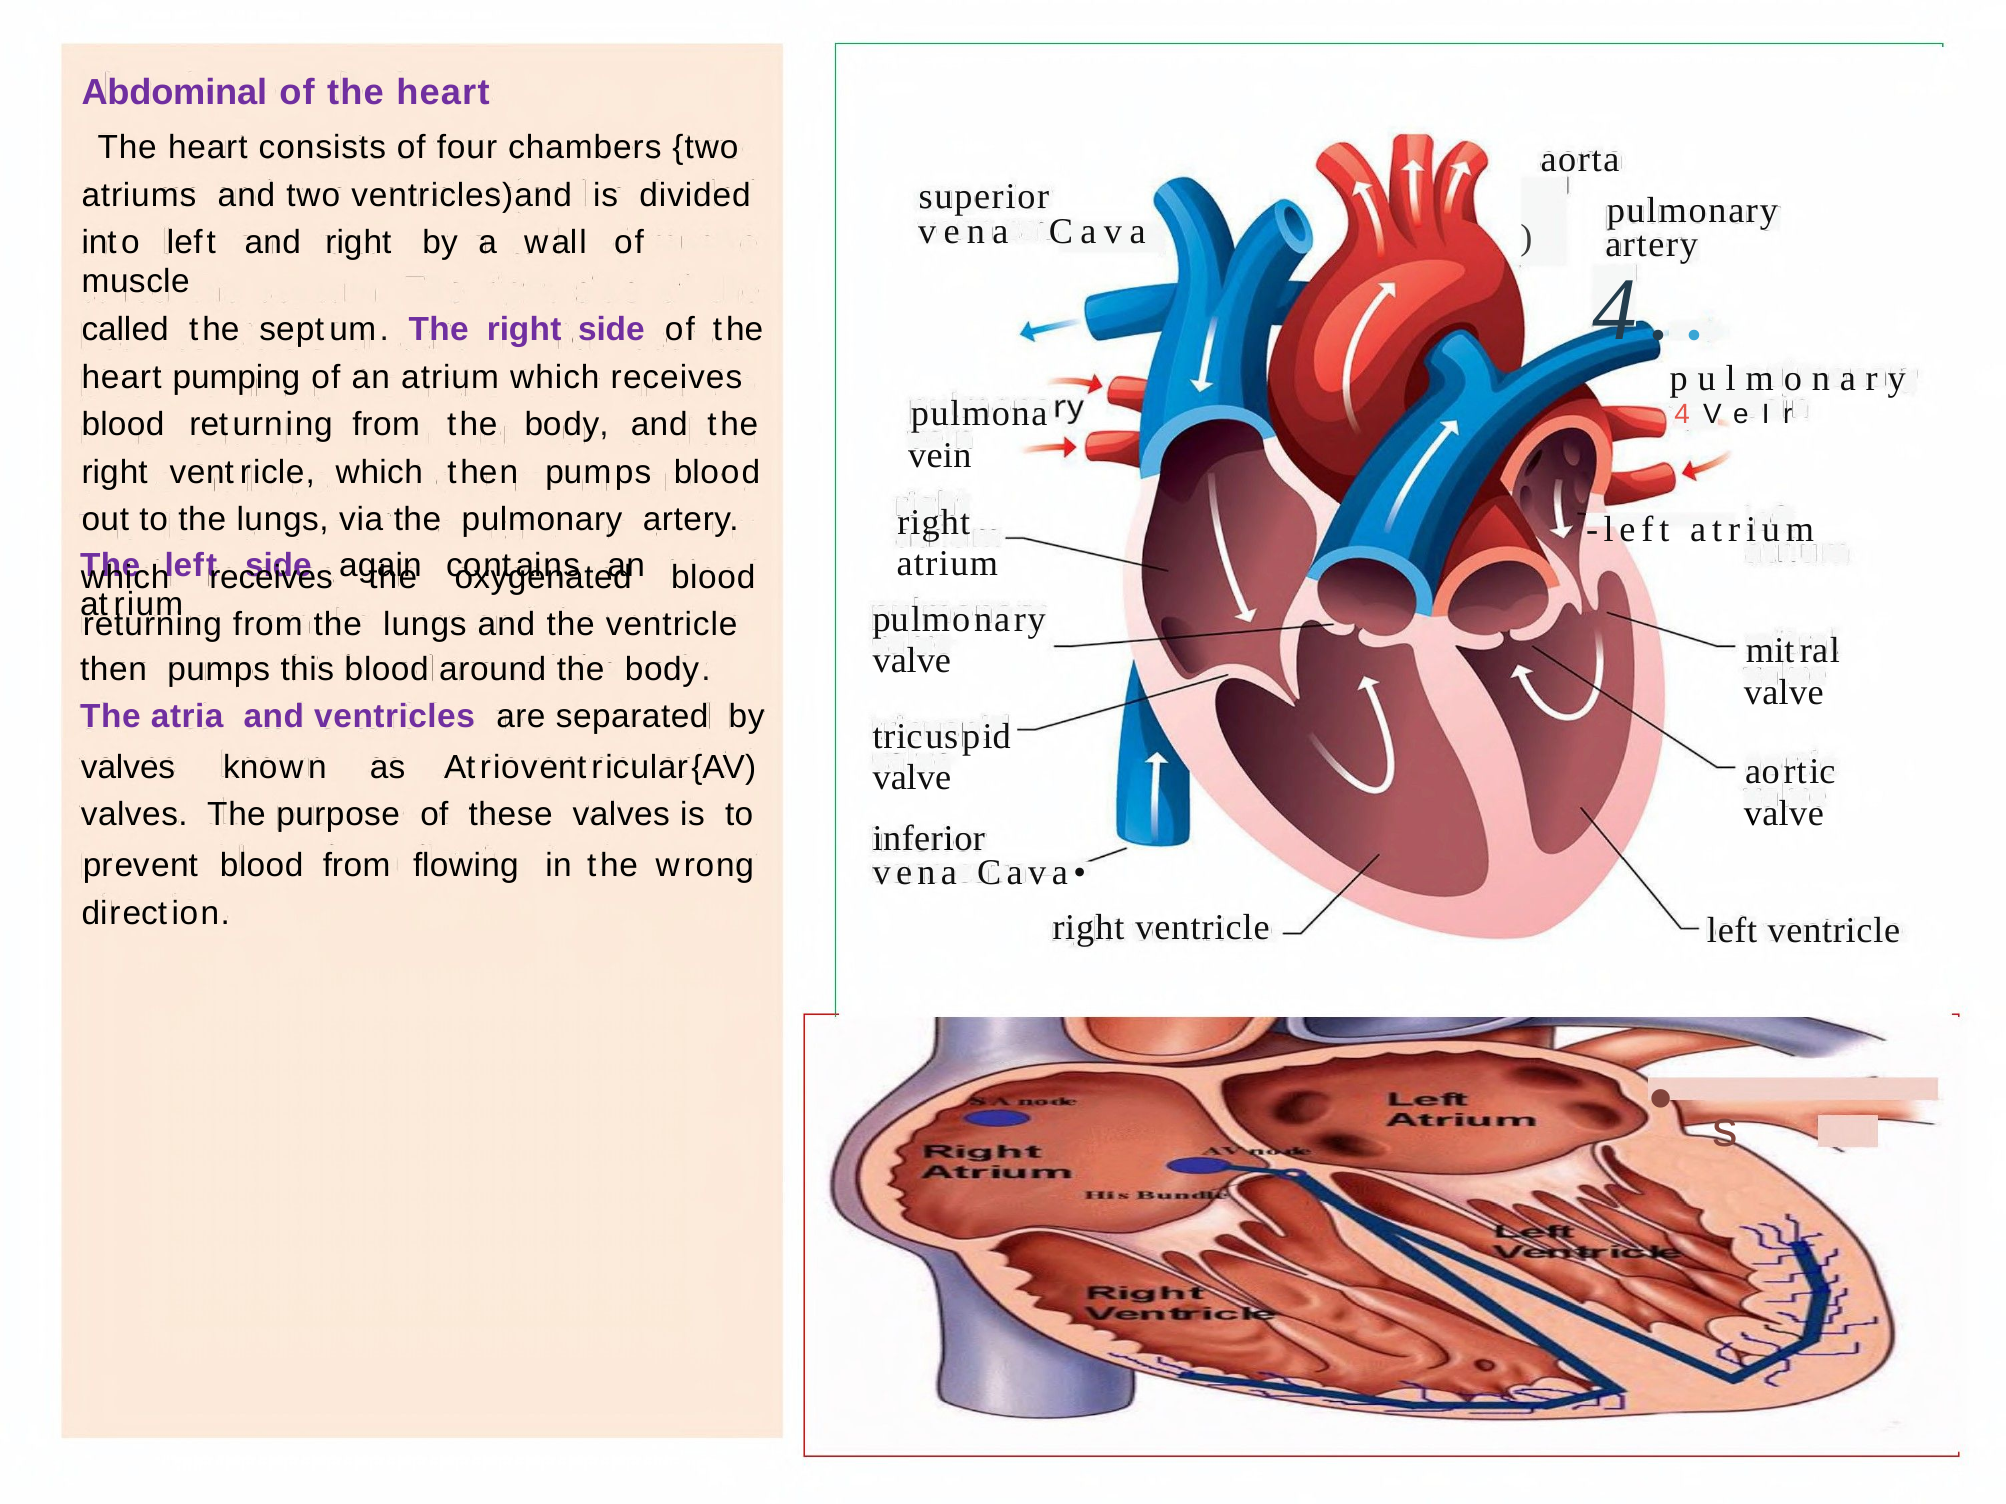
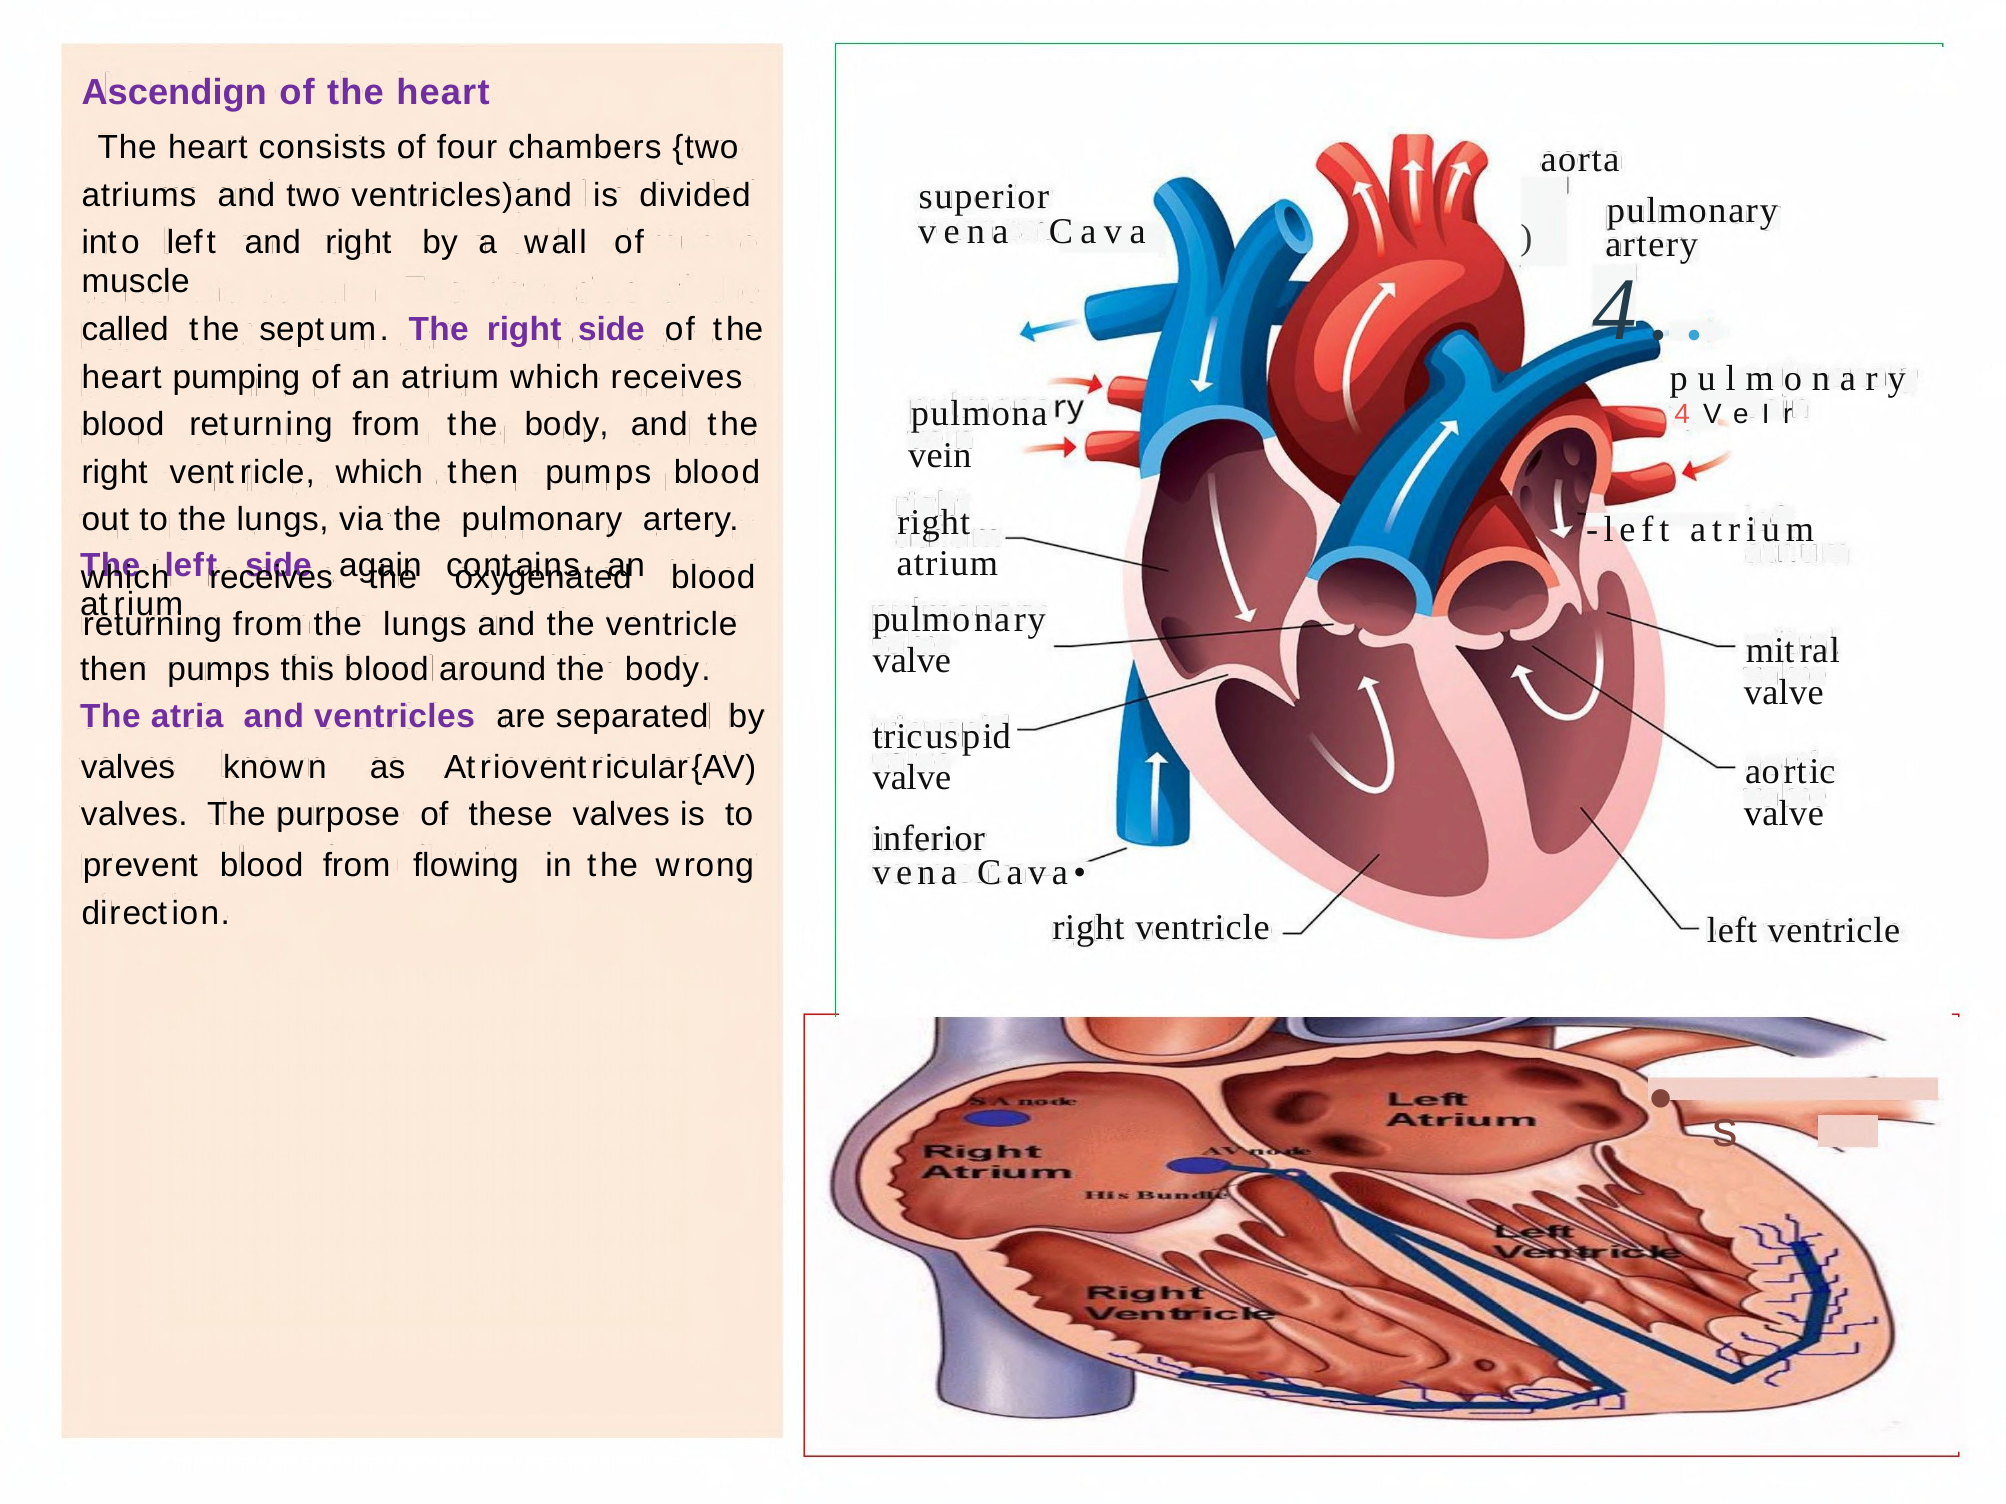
Abdominal: Abdominal -> Ascendign (174, 93)
